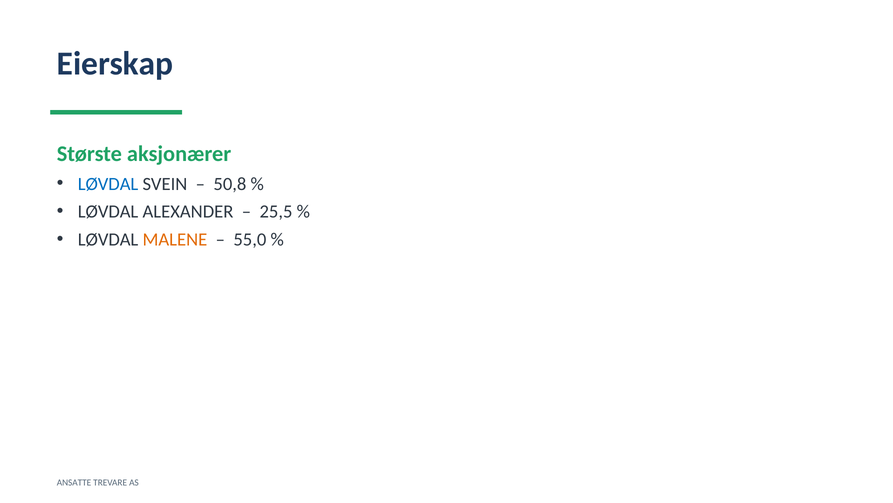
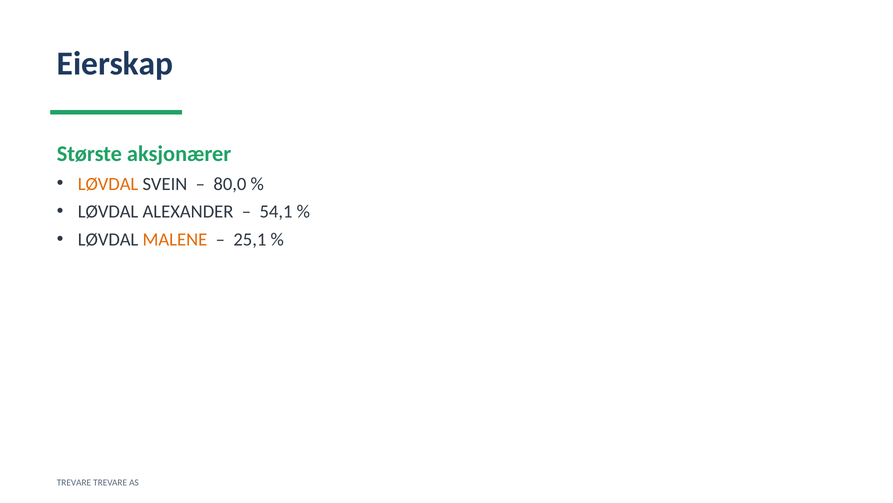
LØVDAL colour: blue -> orange (108, 184)
50,8: 50,8 -> 80,0 (230, 184)
25,5: 25,5 -> 54,1 (276, 212)
55,0: 55,0 -> 25,1 (250, 239)
ANSATTE: ANSATTE -> TREVARE (74, 482)
